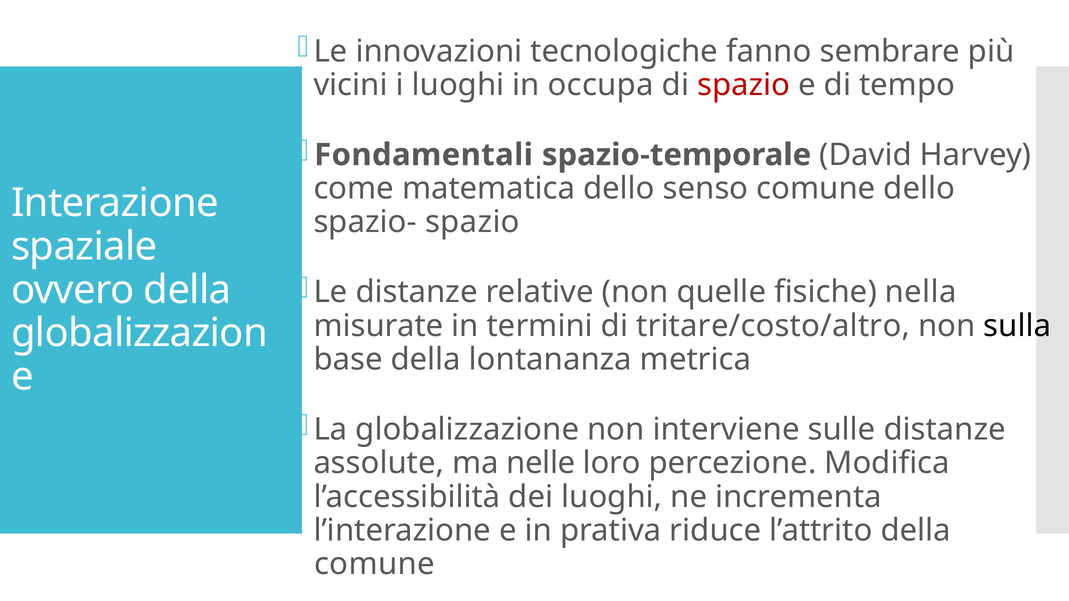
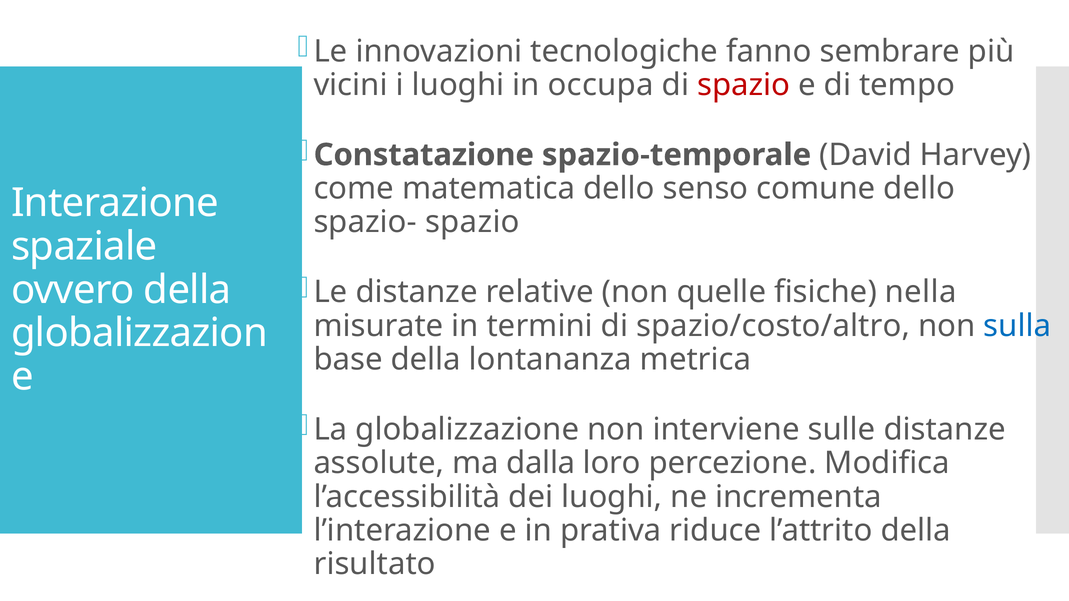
Fondamentali: Fondamentali -> Constatazione (424, 155)
tritare/costo/altro: tritare/costo/altro -> spazio/costo/altro (773, 326)
sulla colour: black -> blue (1017, 326)
nelle: nelle -> dalla (541, 463)
comune: comune -> risultato (375, 564)
